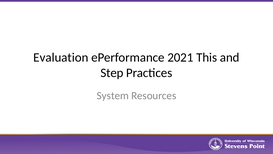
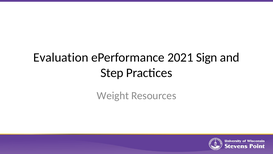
This: This -> Sign (207, 57)
System: System -> Weight (113, 95)
